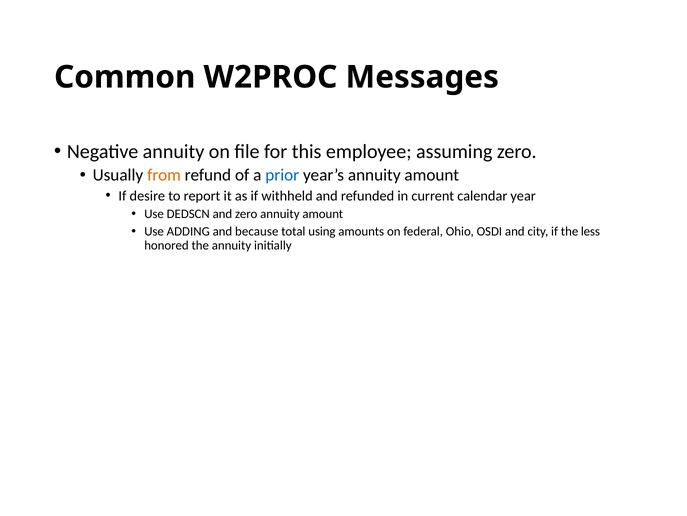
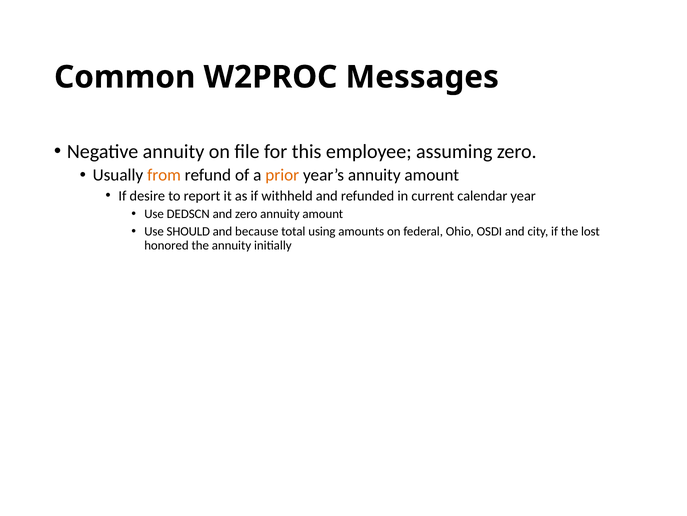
prior colour: blue -> orange (282, 175)
ADDING: ADDING -> SHOULD (188, 231)
less: less -> lost (590, 231)
